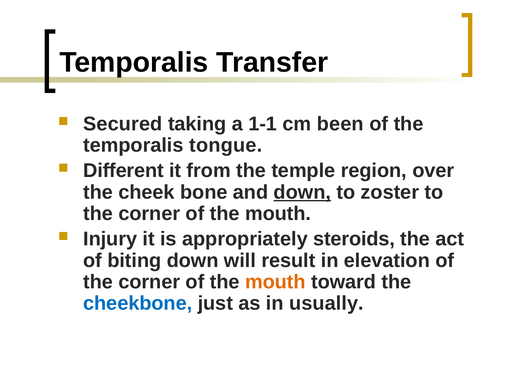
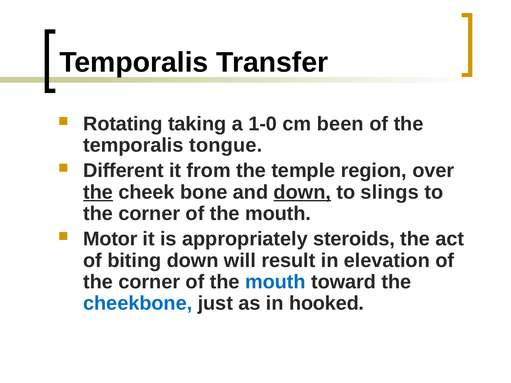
Secured: Secured -> Rotating (123, 124)
1-1: 1-1 -> 1-0 (263, 124)
the underline: none -> present (98, 192)
zoster: zoster -> slings (390, 192)
Injury: Injury -> Motor (110, 239)
mouth colour: orange -> blue (275, 282)
usually: usually -> hooked (327, 304)
